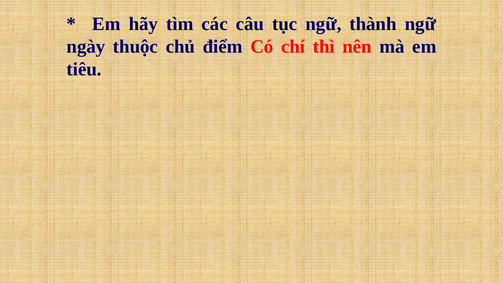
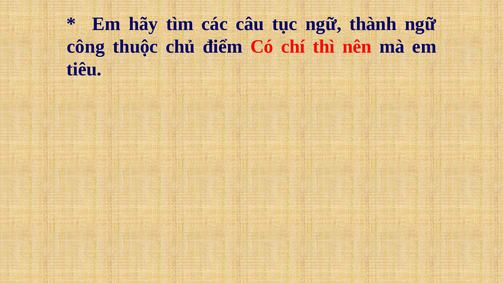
ngày: ngày -> công (86, 46)
